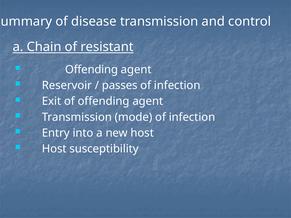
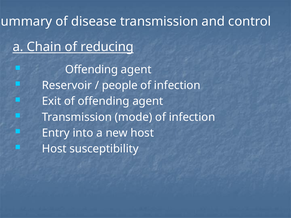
resistant: resistant -> reducing (107, 47)
passes: passes -> people (120, 86)
